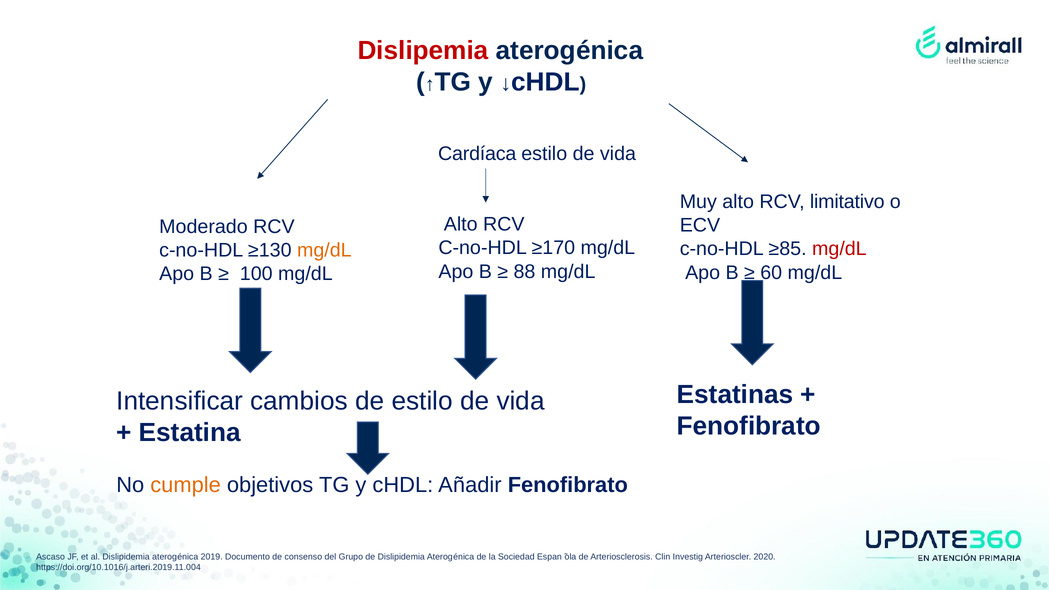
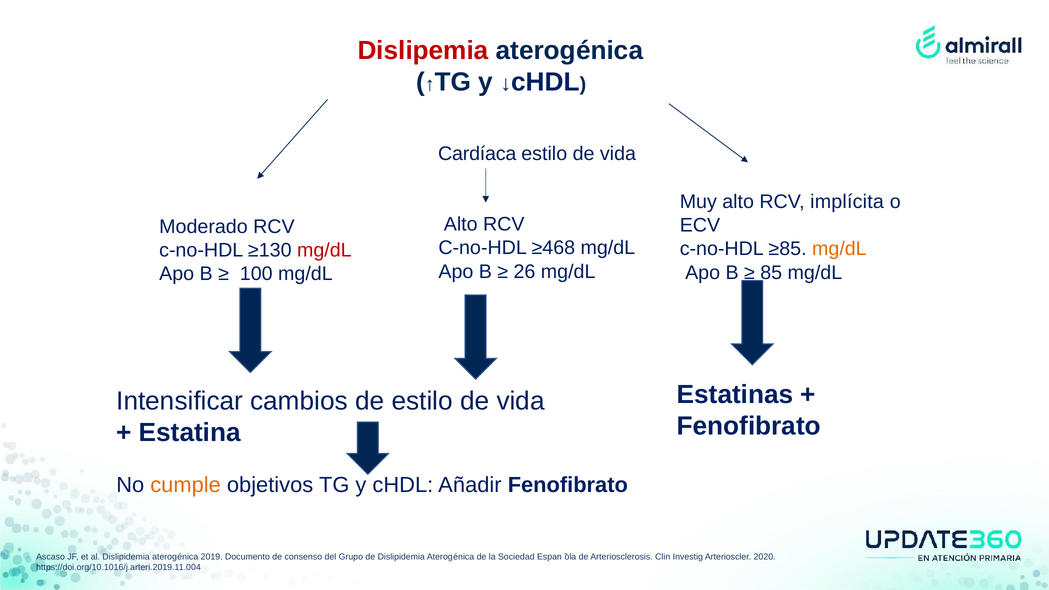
limitativo: limitativo -> implícita (847, 202)
≥170: ≥170 -> ≥468 (553, 248)
mg/dL colour: red -> orange (839, 249)
mg/dL colour: orange -> red (324, 250)
88: 88 -> 26 (525, 272)
60: 60 -> 85 (771, 273)
